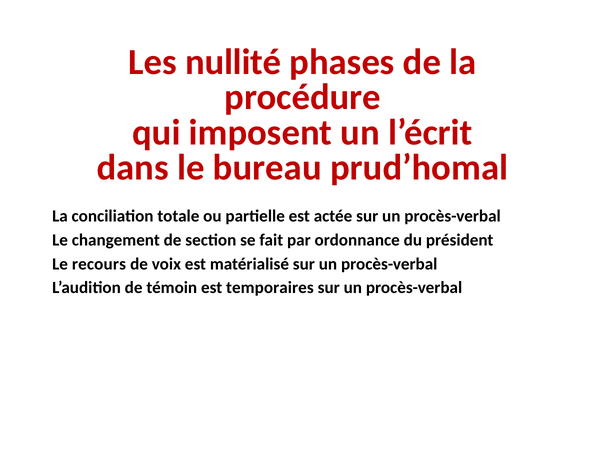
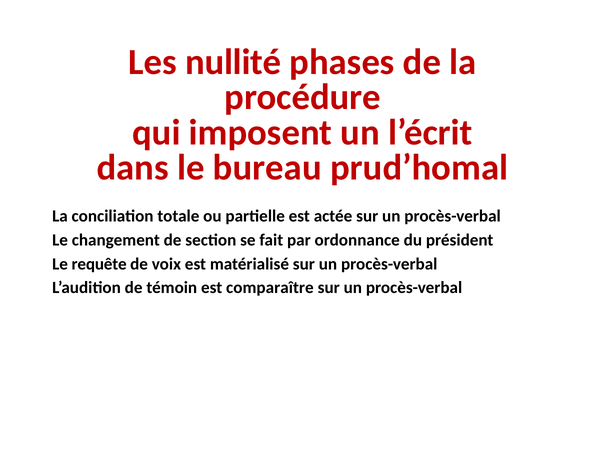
recours: recours -> requête (99, 264)
temporaires: temporaires -> comparaître (270, 288)
